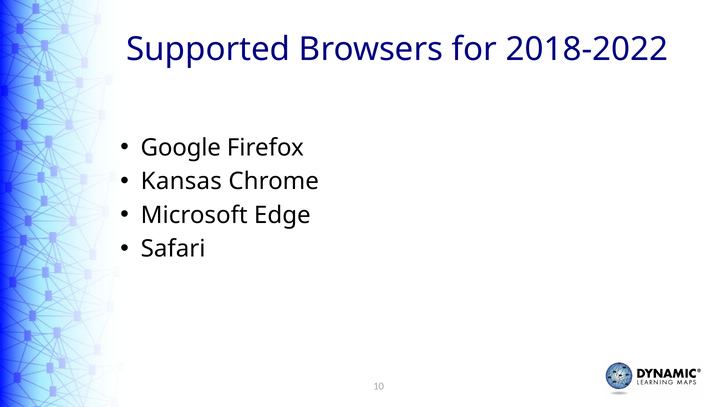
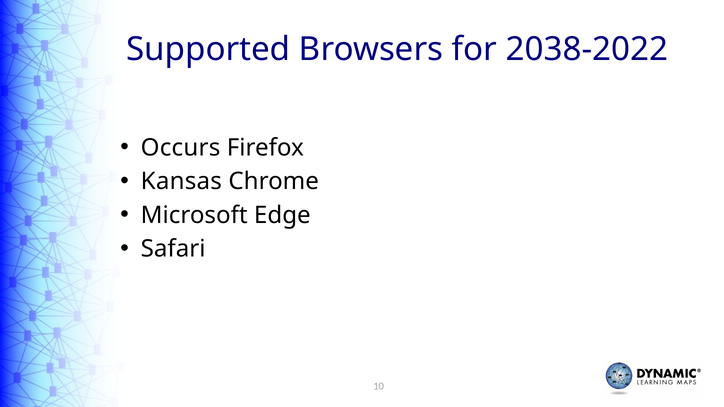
2018-2022: 2018-2022 -> 2038-2022 (587, 49)
Google: Google -> Occurs (181, 148)
